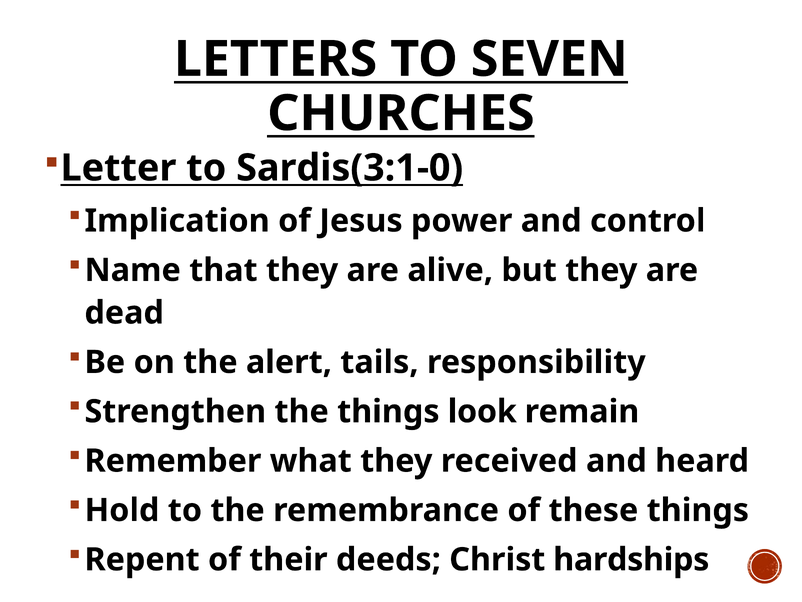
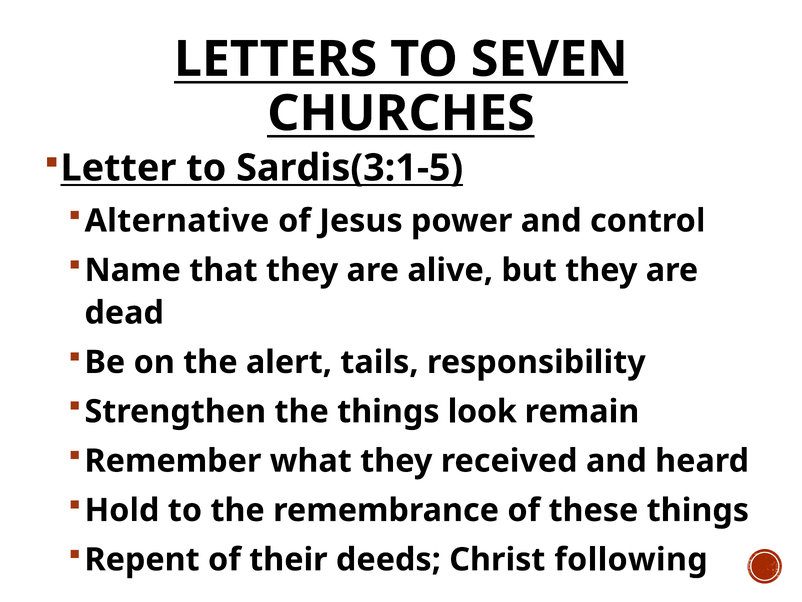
Sardis(3:1-0: Sardis(3:1-0 -> Sardis(3:1-5 (350, 168)
Implication: Implication -> Alternative (177, 221)
hardships: hardships -> following (631, 559)
